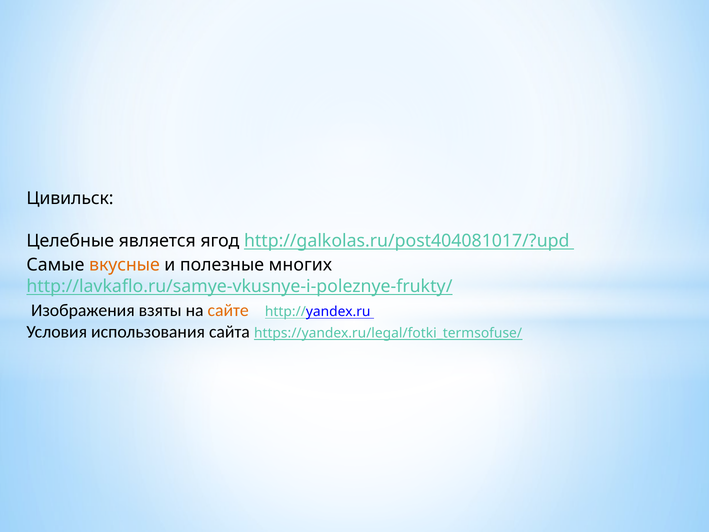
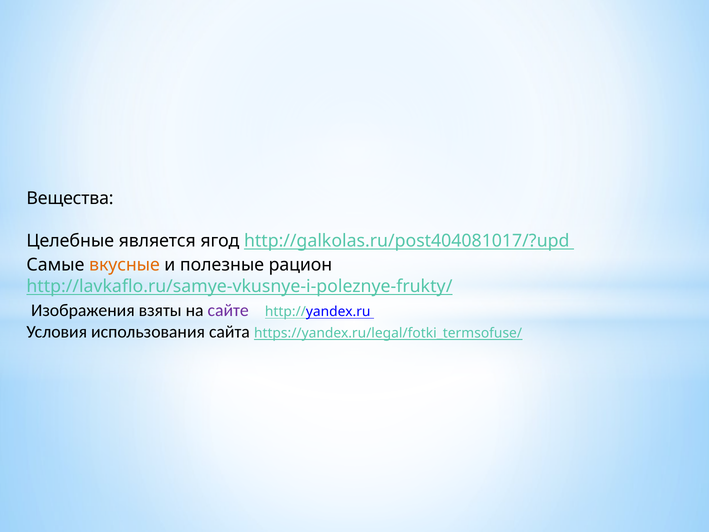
Цивильск: Цивильск -> Вещества (70, 198)
многих: многих -> рацион (300, 265)
сайте colour: orange -> purple (228, 310)
